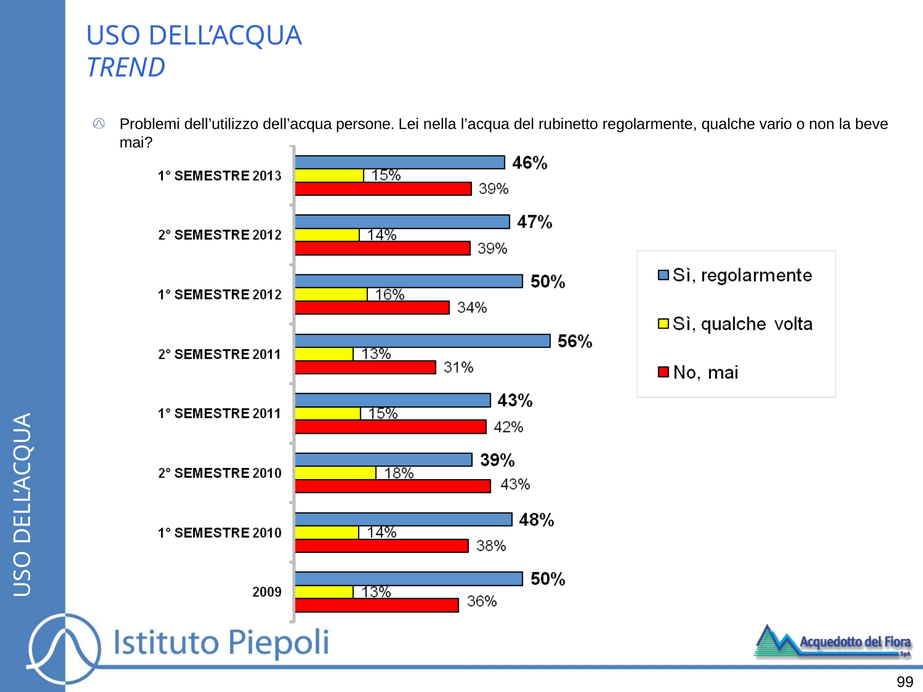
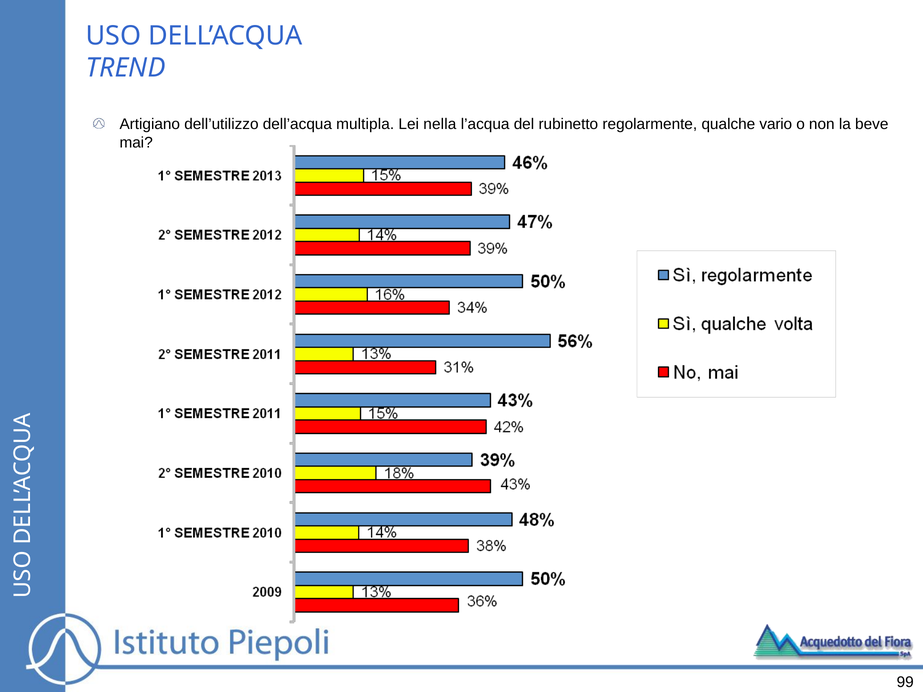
Problemi: Problemi -> Artigiano (150, 124)
persone: persone -> multipla (365, 124)
